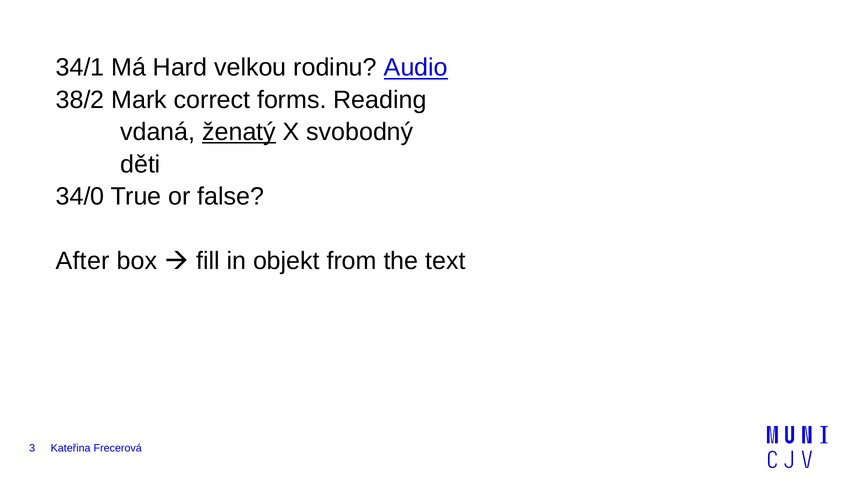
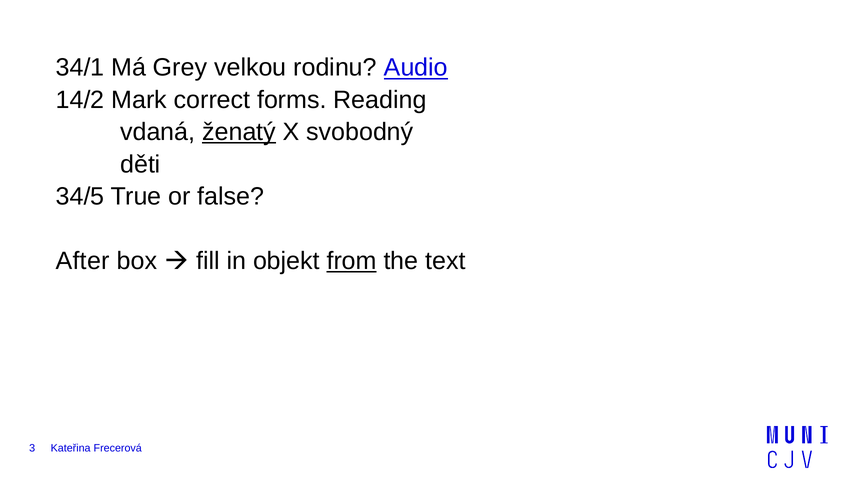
Hard: Hard -> Grey (180, 68)
38/2: 38/2 -> 14/2 (80, 100)
34/0: 34/0 -> 34/5 (80, 197)
from underline: none -> present (352, 261)
